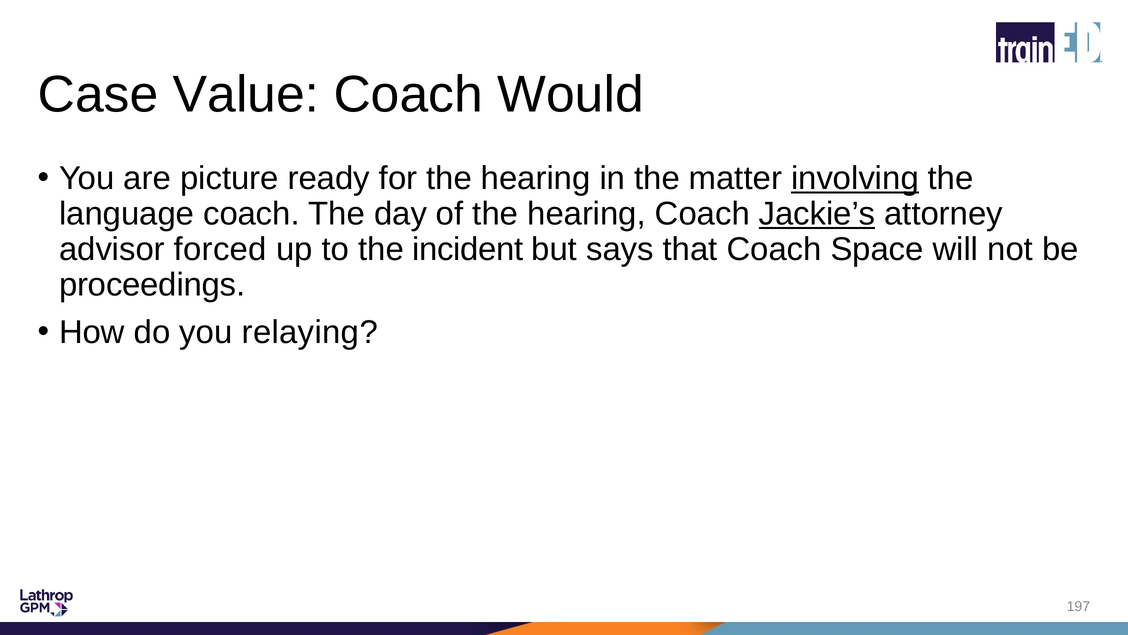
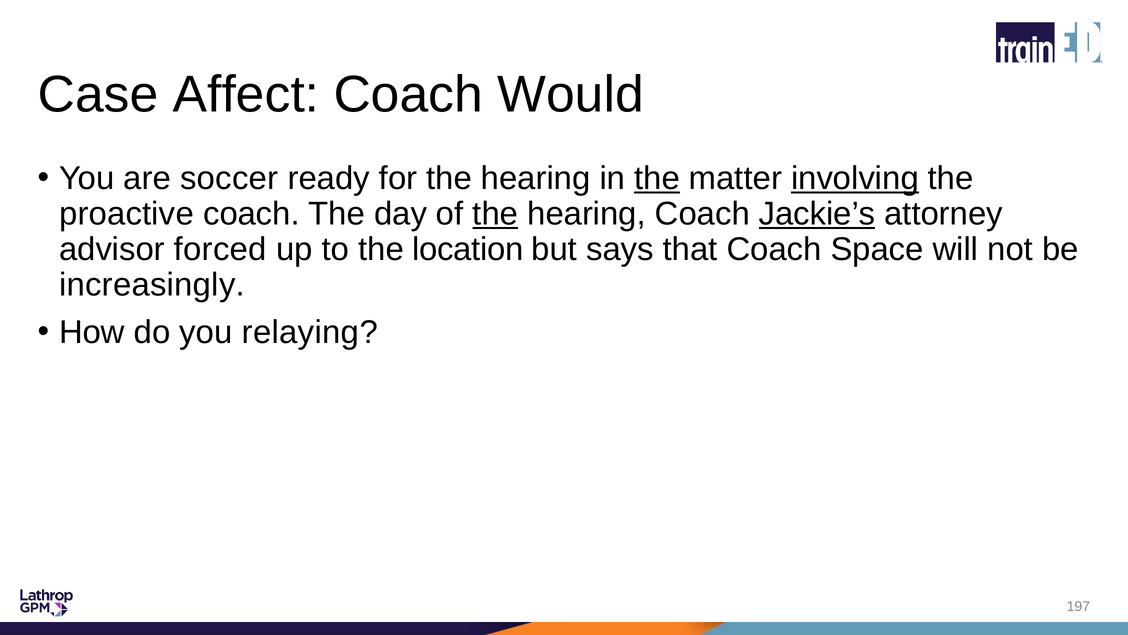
Value: Value -> Affect (246, 95)
picture: picture -> soccer (229, 178)
the underline: none -> present (657, 178)
language: language -> proactive (126, 214)
the underline: none -> present (495, 214)
incident: incident -> location (468, 249)
proceedings: proceedings -> increasingly (152, 285)
